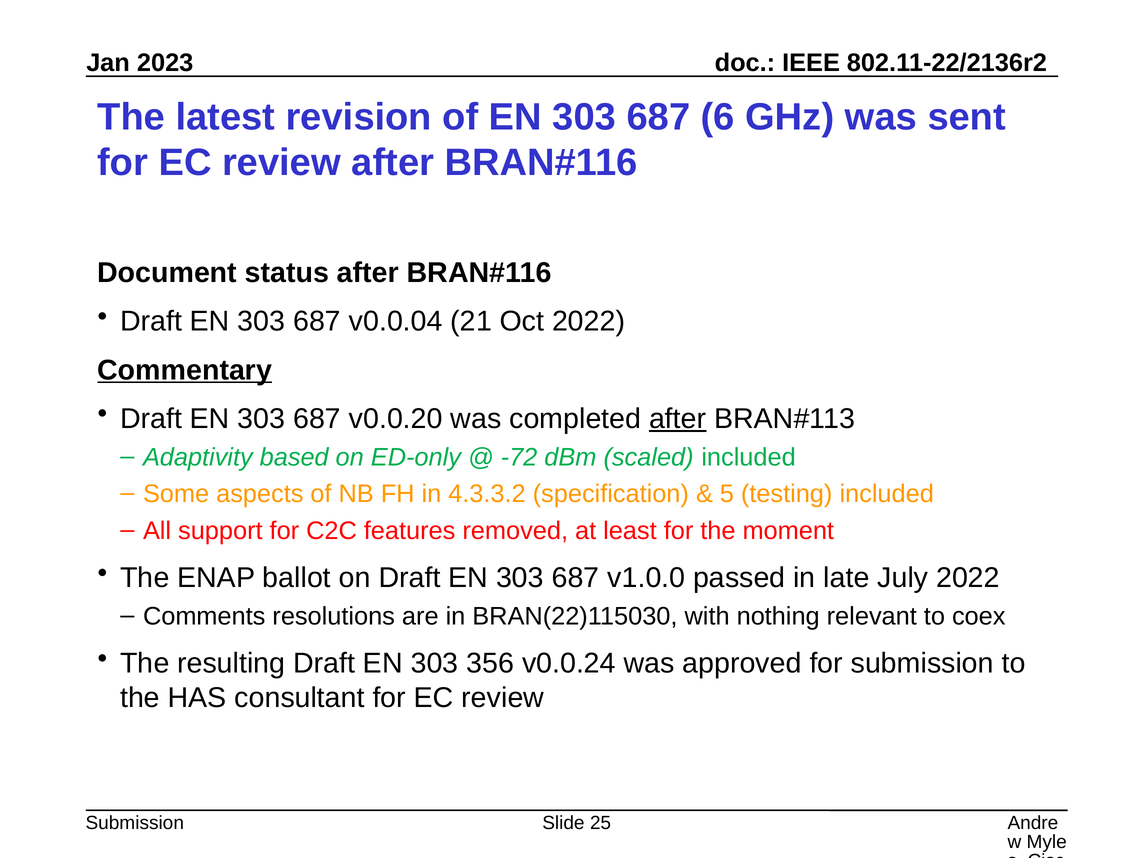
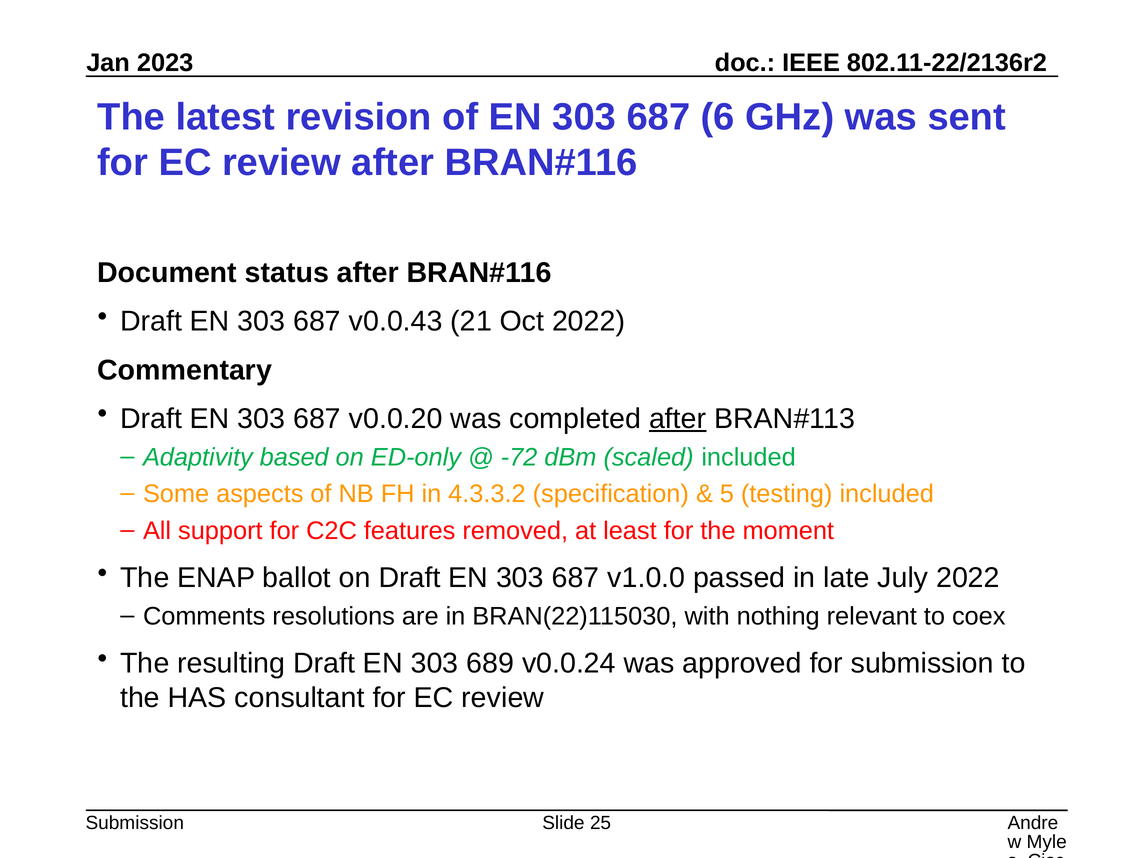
v0.0.04: v0.0.04 -> v0.0.43 (396, 321)
Commentary underline: present -> none (185, 370)
356: 356 -> 689 (490, 663)
